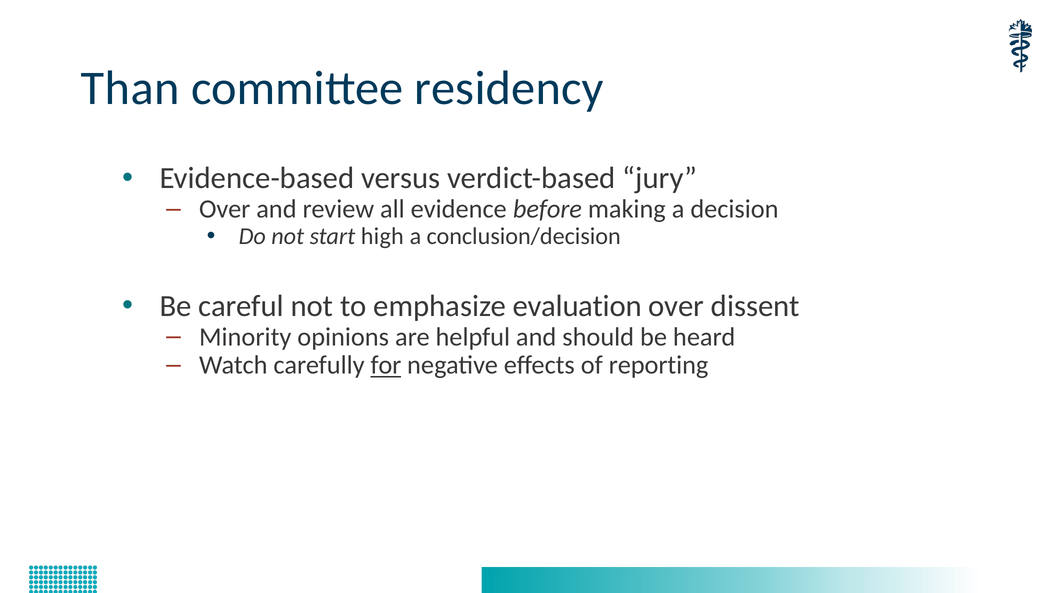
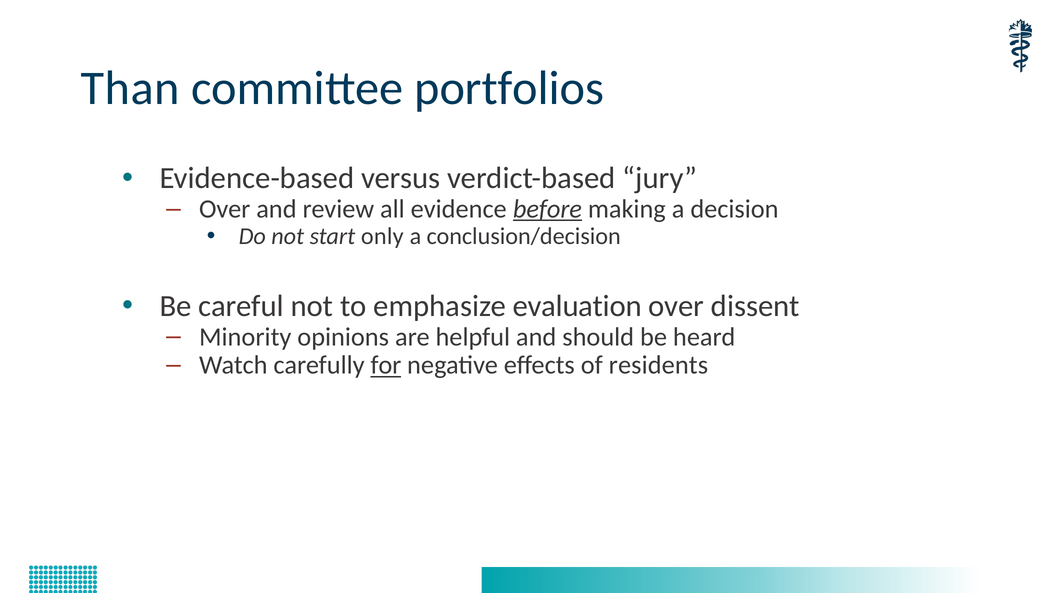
residency: residency -> portfolios (509, 89)
before underline: none -> present (547, 209)
high: high -> only (382, 236)
reporting: reporting -> residents (658, 366)
